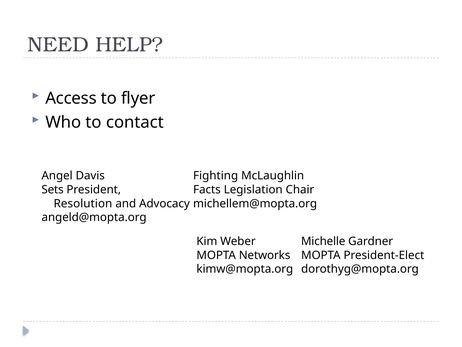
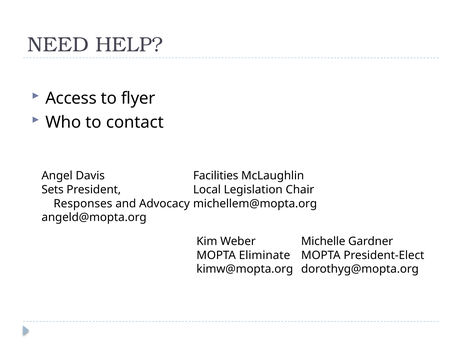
Fighting: Fighting -> Facilities (216, 176)
Facts: Facts -> Local (207, 189)
Resolution: Resolution -> Responses (83, 203)
Networks: Networks -> Eliminate (265, 255)
